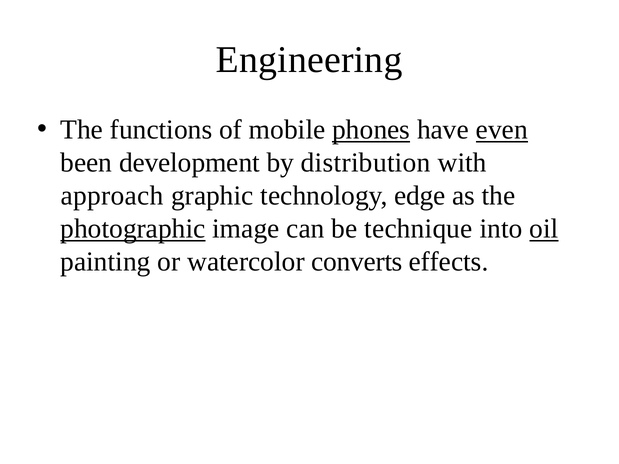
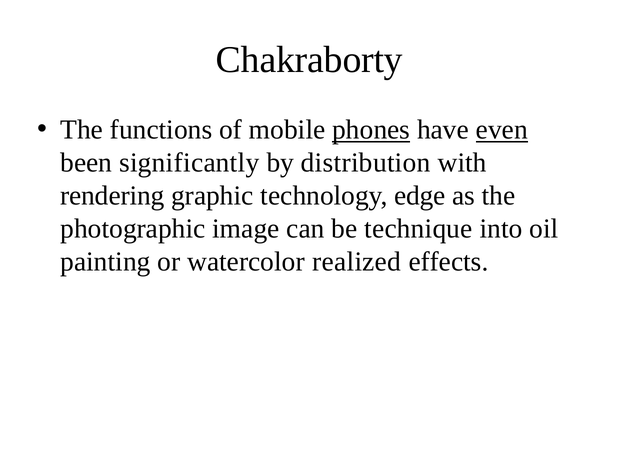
Engineering: Engineering -> Chakraborty (309, 60)
development: development -> significantly (189, 163)
approach: approach -> rendering (112, 196)
photographic underline: present -> none (133, 229)
oil underline: present -> none (544, 229)
converts: converts -> realized (357, 262)
